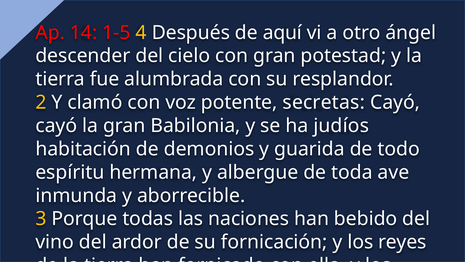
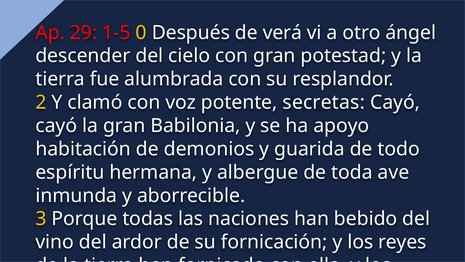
14: 14 -> 29 (84, 33)
4: 4 -> 0 (141, 33)
aquí: aquí -> verá (282, 33)
judíos: judíos -> apoyo (341, 126)
